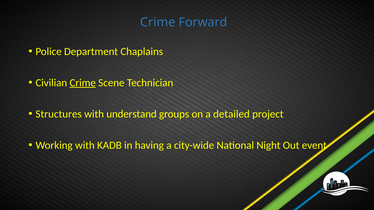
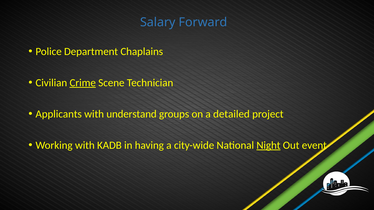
Crime: Crime -> Salary (158, 22)
Structures: Structures -> Applicants (59, 114)
Night underline: none -> present (268, 146)
